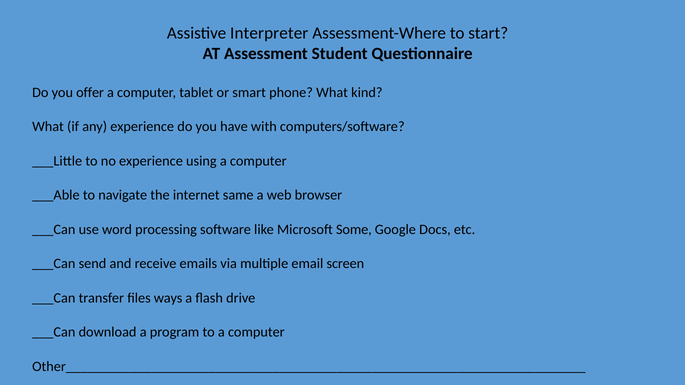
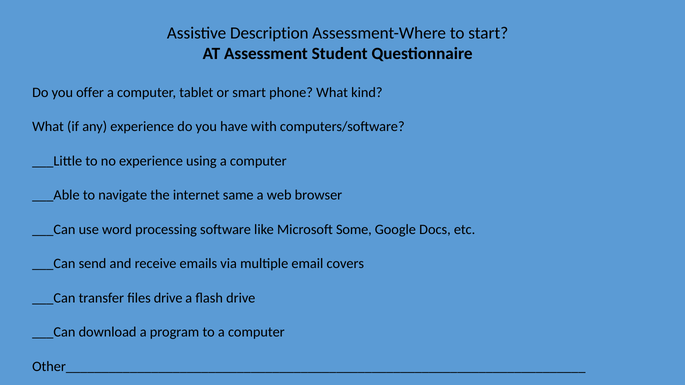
Interpreter: Interpreter -> Description (269, 33)
screen: screen -> covers (345, 264)
files ways: ways -> drive (168, 298)
